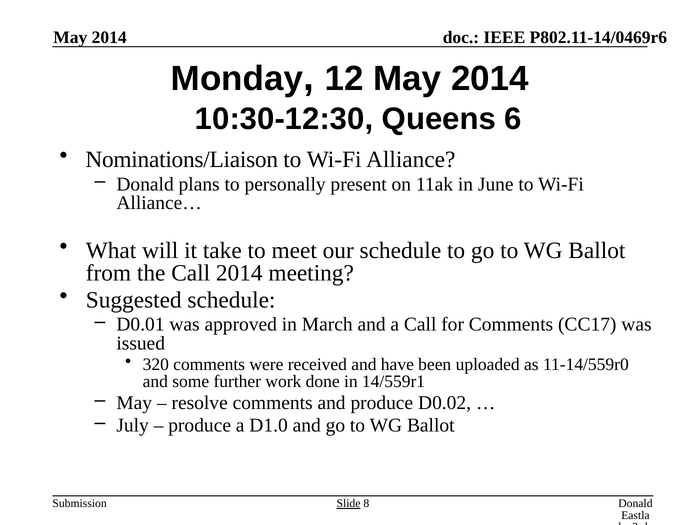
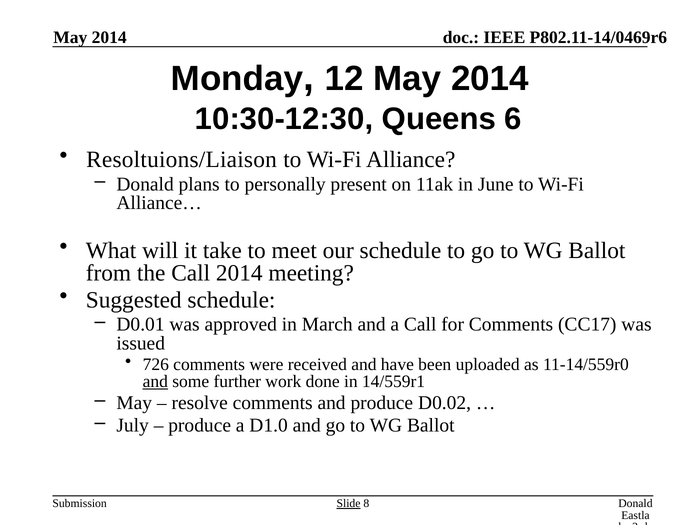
Nominations/Liaison: Nominations/Liaison -> Resoltuions/Liaison (182, 160)
320: 320 -> 726 (156, 365)
and underline: none -> present (155, 381)
